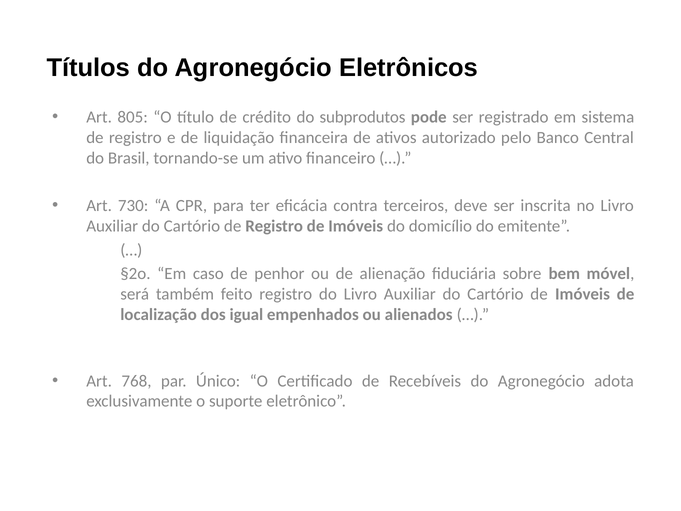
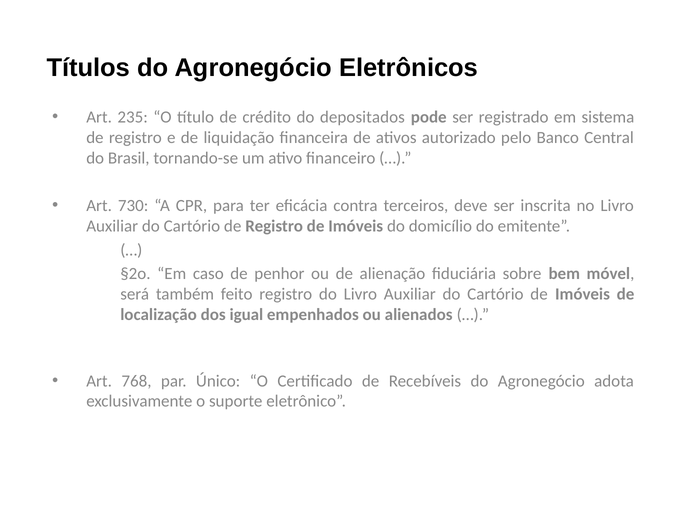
805: 805 -> 235 (133, 117)
subprodutos: subprodutos -> depositados (362, 117)
